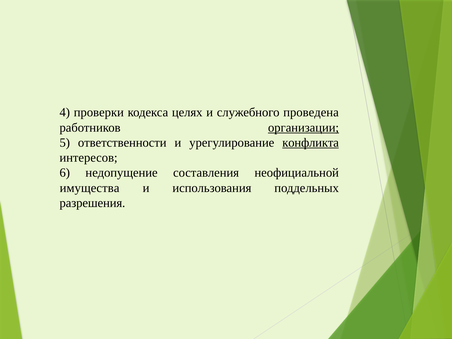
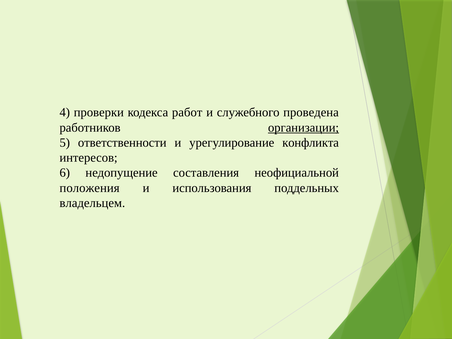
целях: целях -> работ (187, 113)
конфликта underline: present -> none (311, 143)
имущества: имущества -> положения (90, 188)
разрешения: разрешения -> владельцем (92, 203)
